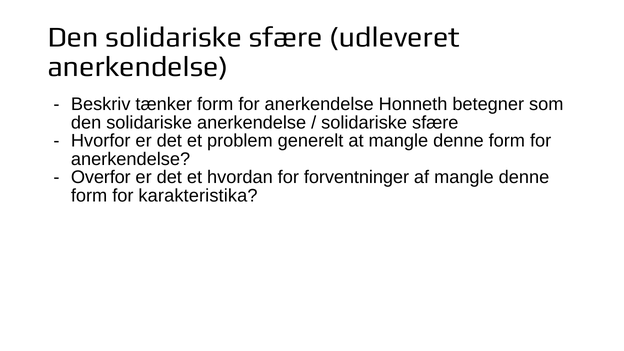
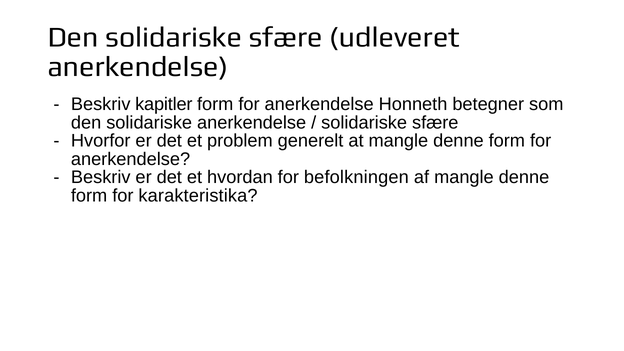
tænker: tænker -> kapitler (164, 104)
Overfor: Overfor -> Beskriv (101, 177)
forventninger: forventninger -> befolkningen (356, 177)
